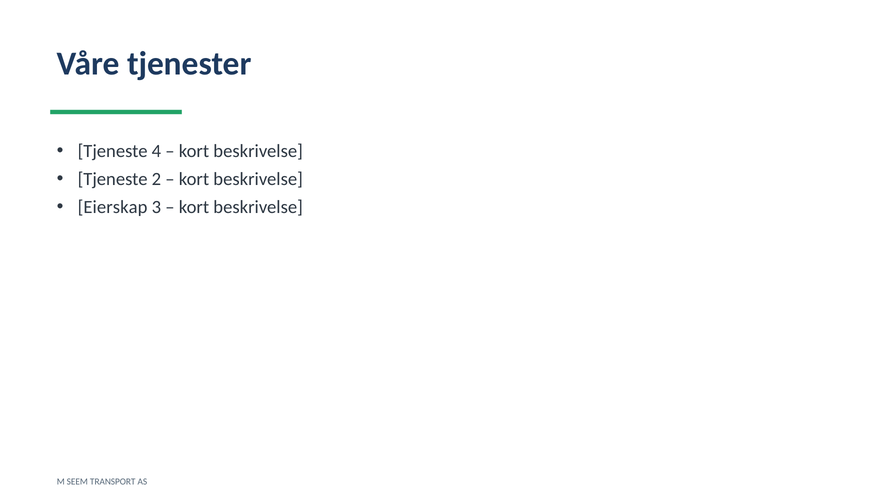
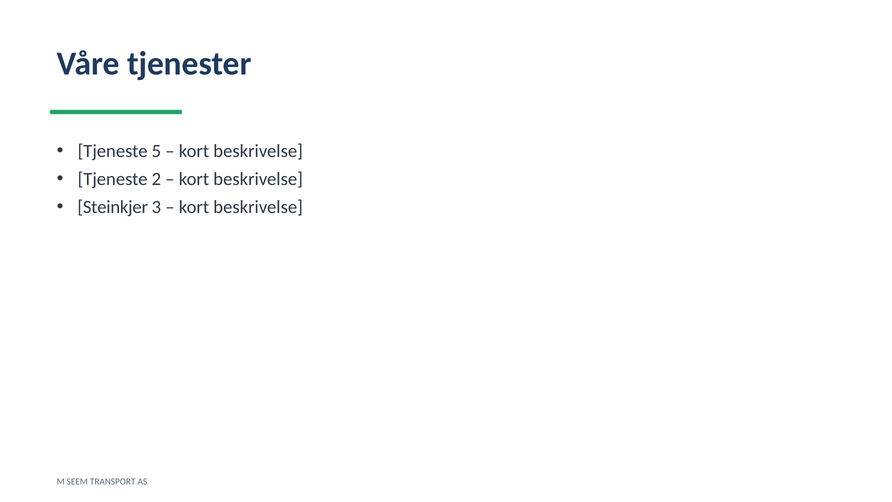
4: 4 -> 5 (156, 151)
Eierskap: Eierskap -> Steinkjer (113, 207)
